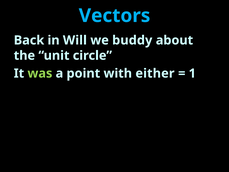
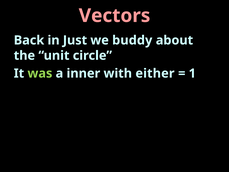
Vectors colour: light blue -> pink (115, 16)
Will: Will -> Just (75, 40)
point: point -> inner (83, 73)
